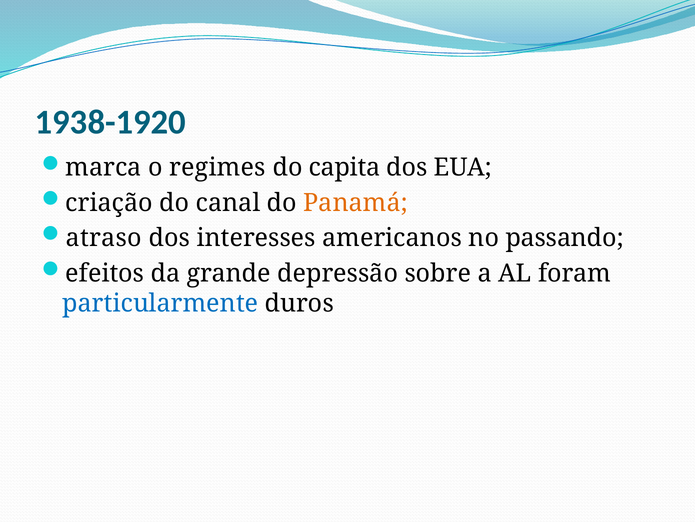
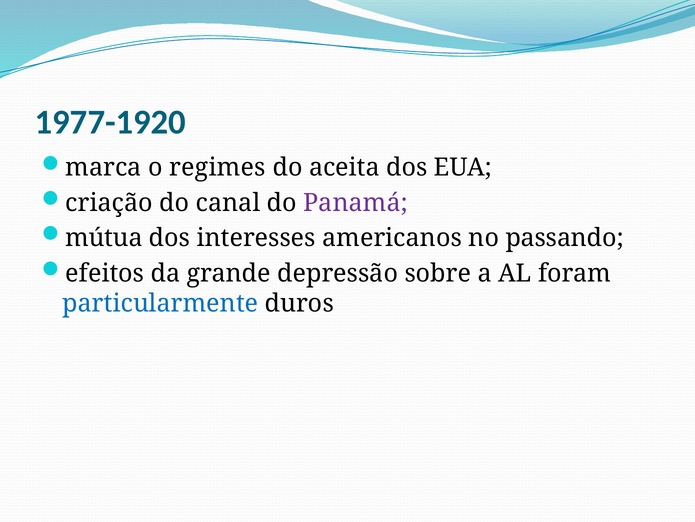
1938-1920: 1938-1920 -> 1977-1920 (110, 122)
capita: capita -> aceita (344, 167)
Panamá colour: orange -> purple (356, 203)
atraso: atraso -> mútua (104, 238)
